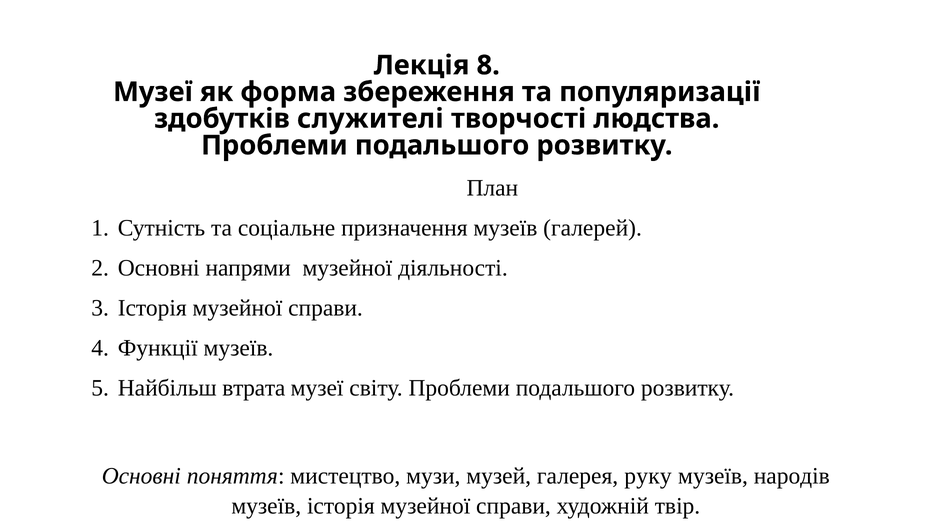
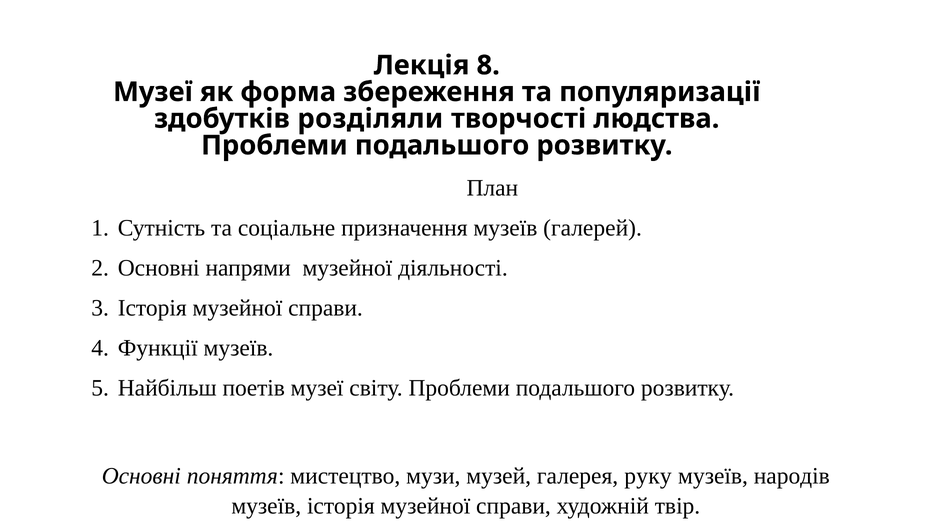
служителі: служителі -> розділяли (370, 119)
втрата: втрата -> поетів (254, 388)
